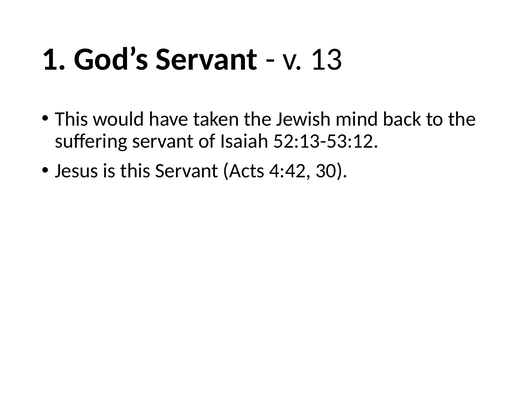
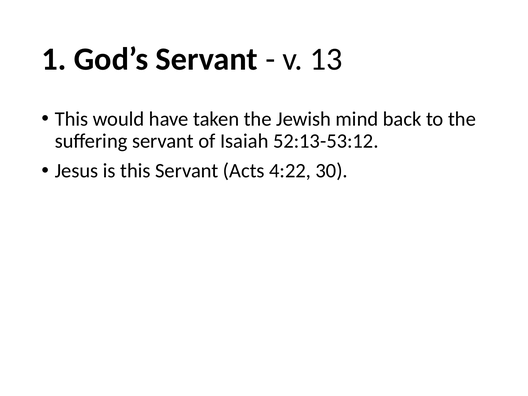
4:42: 4:42 -> 4:22 (290, 171)
